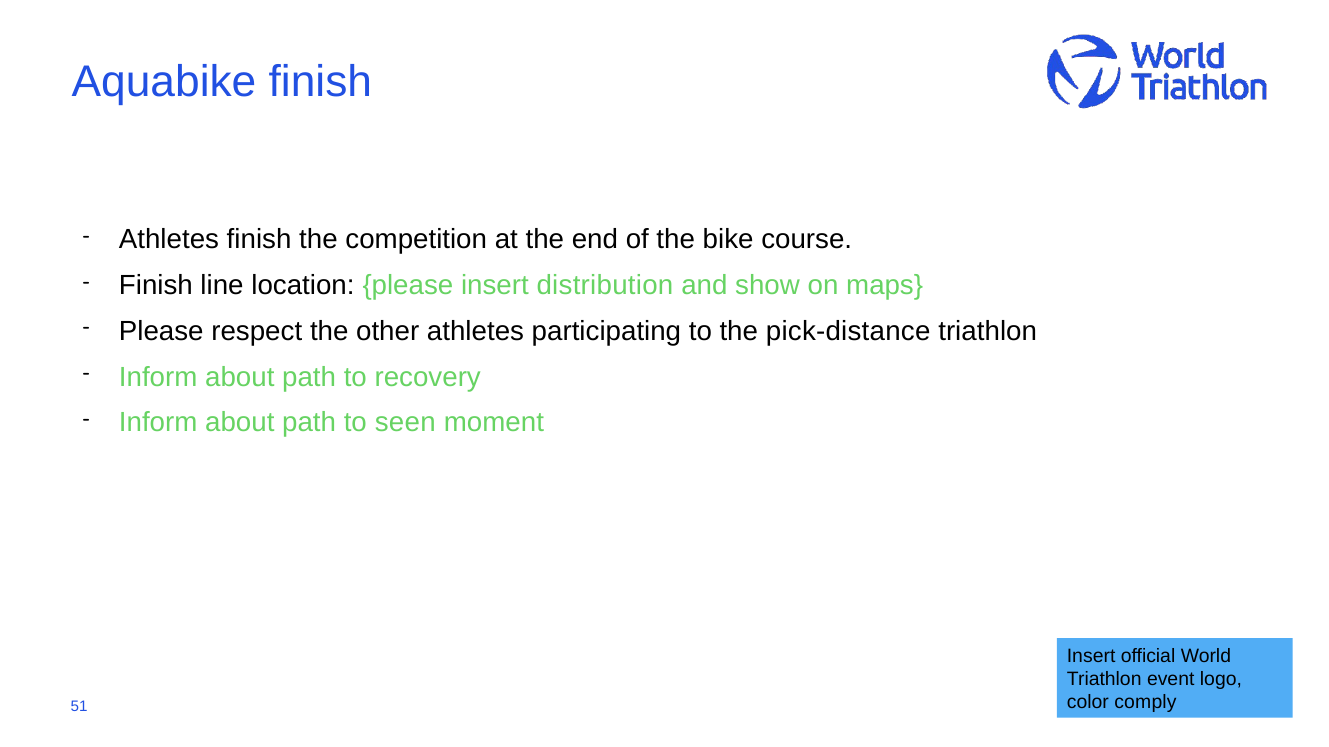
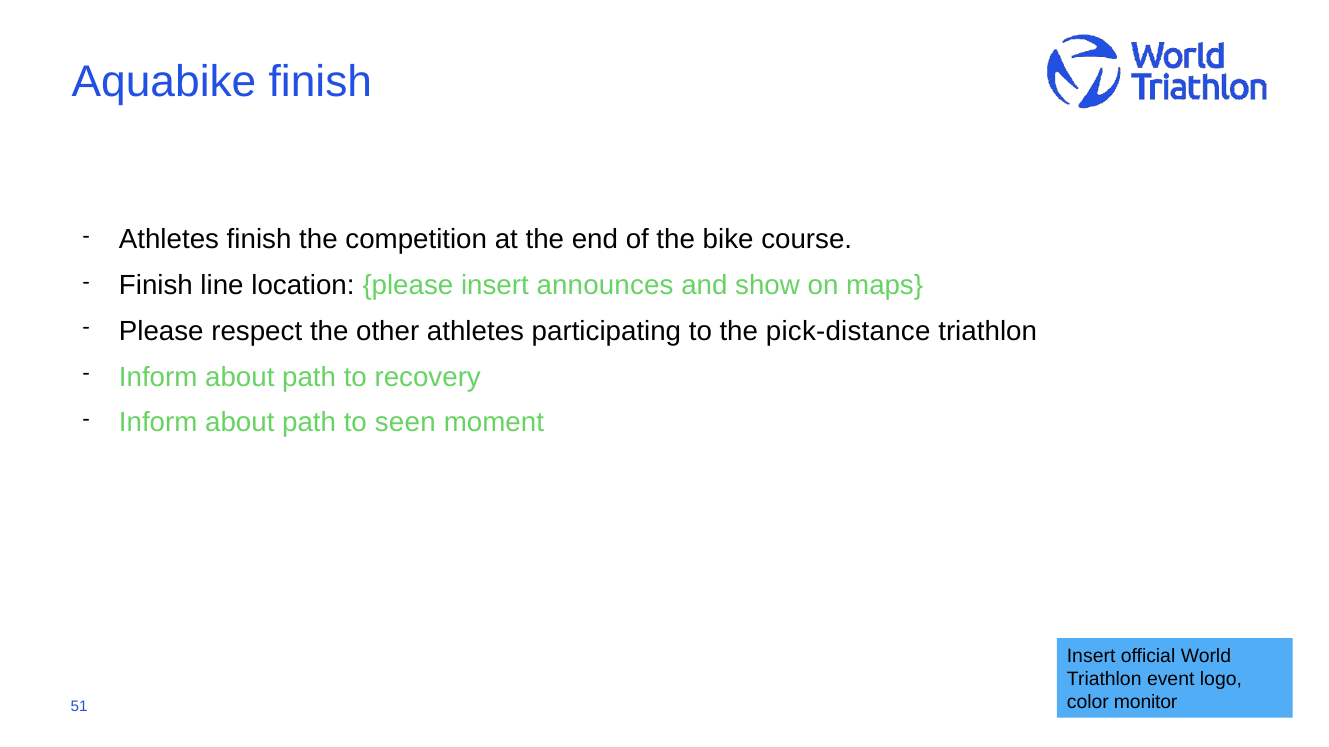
distribution: distribution -> announces (605, 286)
comply: comply -> monitor (1146, 703)
